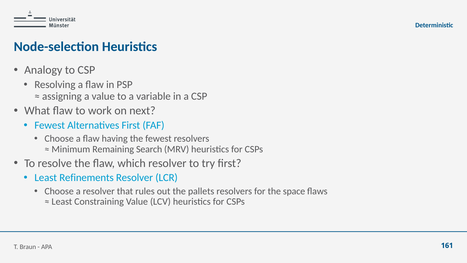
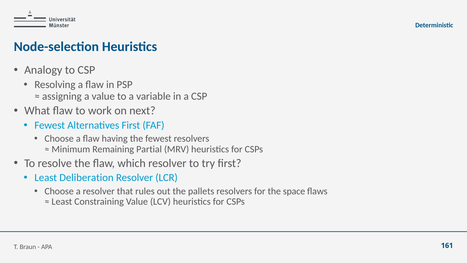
Search: Search -> Partial (149, 149)
Refinements: Refinements -> Deliberation (86, 178)
